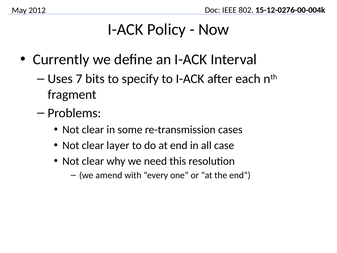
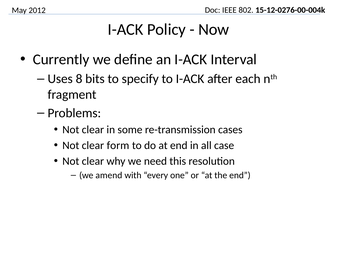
7: 7 -> 8 (79, 79)
layer: layer -> form (118, 145)
